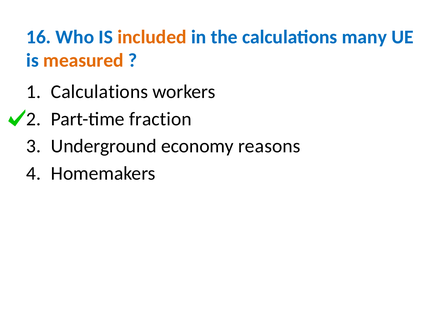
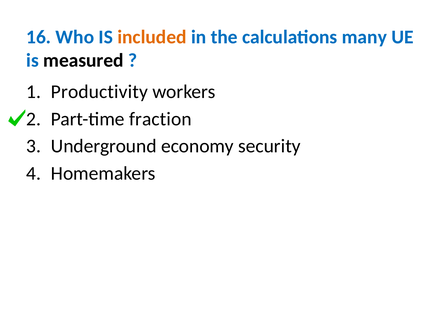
measured colour: orange -> black (83, 60)
Calculations: Calculations -> Productivity (99, 92)
reasons: reasons -> security (269, 146)
